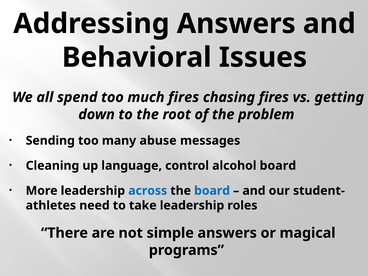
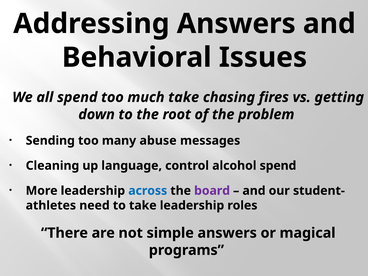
much fires: fires -> take (184, 97)
alcohol board: board -> spend (278, 166)
board colour: blue -> purple (212, 191)
